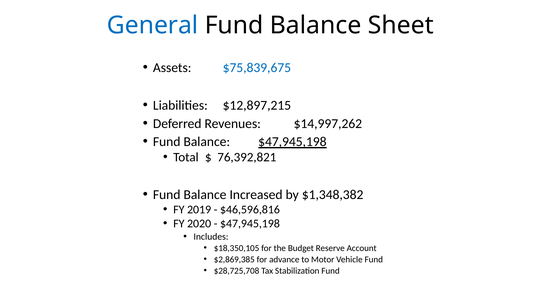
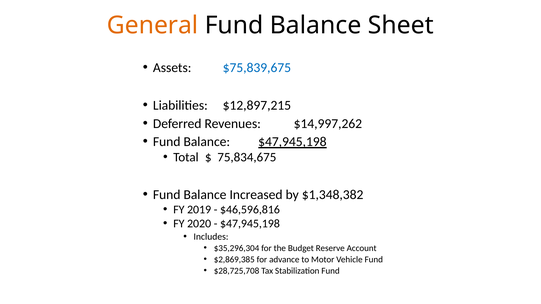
General colour: blue -> orange (153, 25)
76,392,821: 76,392,821 -> 75,834,675 (247, 157)
$18,350,105: $18,350,105 -> $35,296,304 (237, 249)
